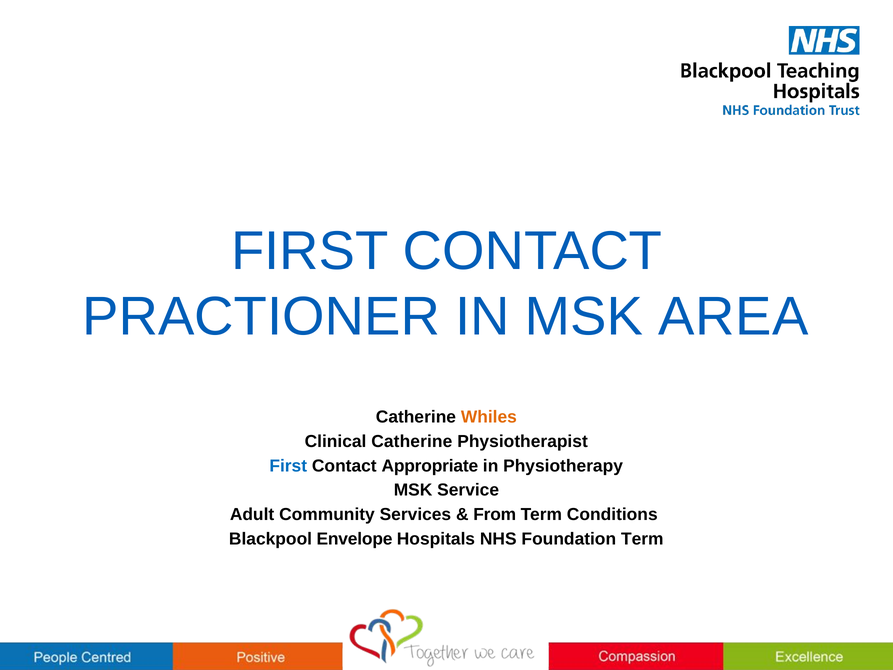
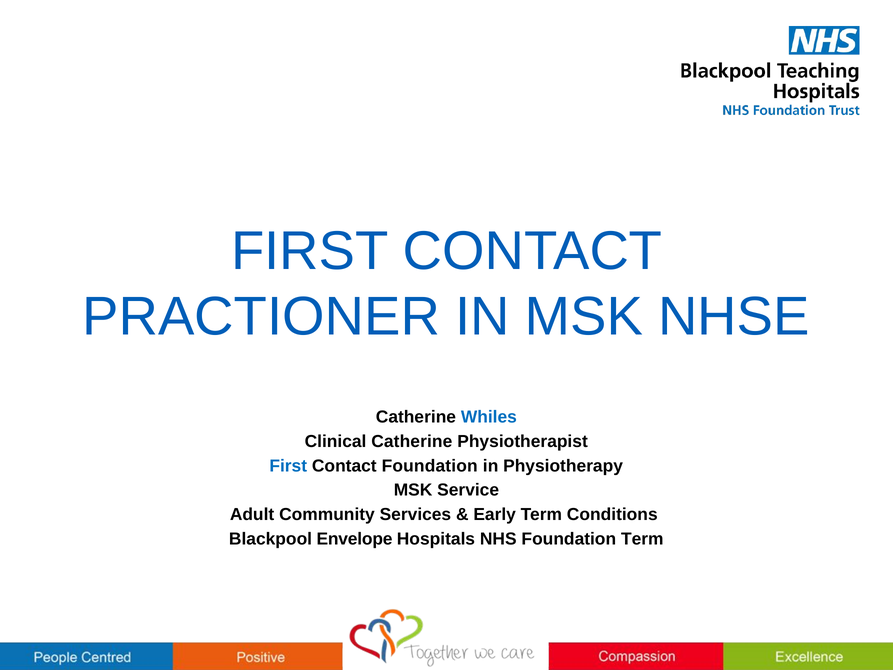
AREA: AREA -> NHSE (734, 316)
Whiles colour: orange -> blue (489, 417)
Contact Appropriate: Appropriate -> Foundation (430, 466)
From: From -> Early (495, 514)
